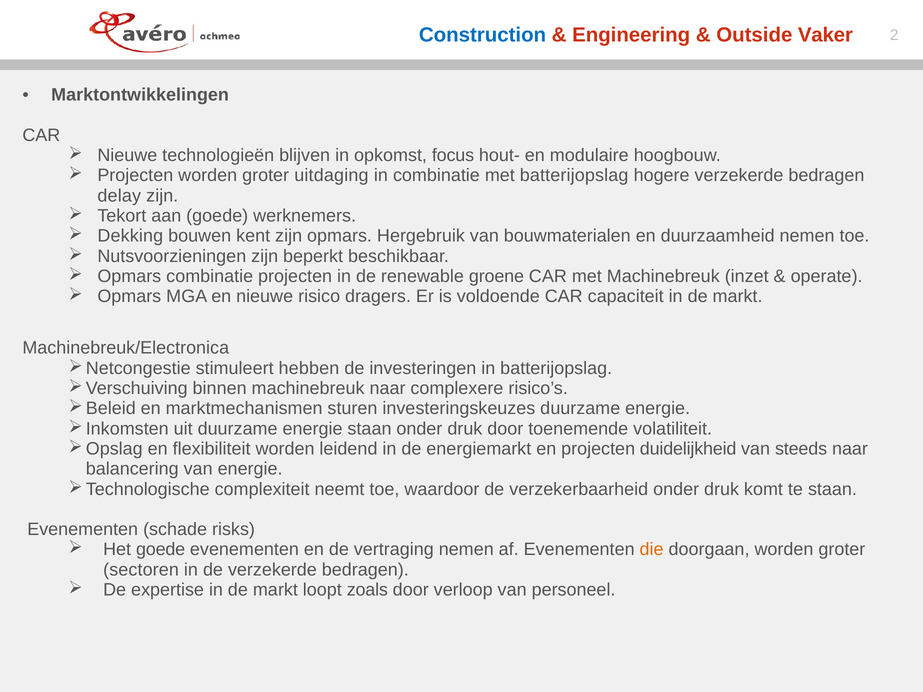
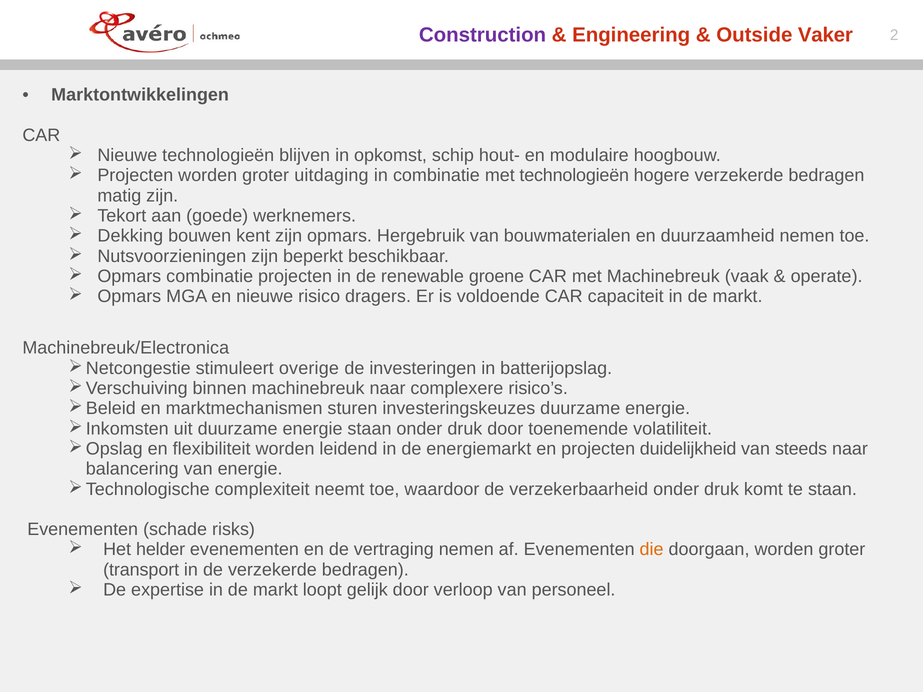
Construction colour: blue -> purple (483, 35)
focus: focus -> schip (453, 155)
met batterijopslag: batterijopslag -> technologieën (574, 176)
delay: delay -> matig (119, 196)
inzet: inzet -> vaak (747, 276)
hebben: hebben -> overige (309, 368)
Het goede: goede -> helder (161, 550)
sectoren: sectoren -> transport (141, 570)
zoals: zoals -> gelijk (367, 590)
